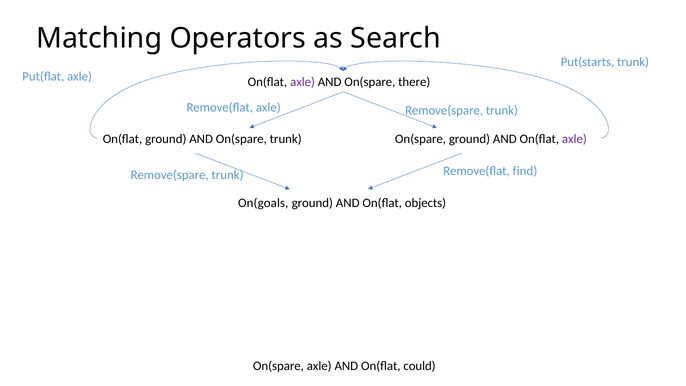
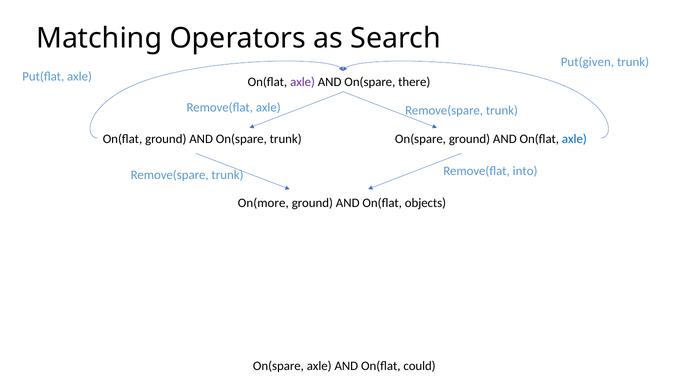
Put(starts: Put(starts -> Put(given (587, 62)
axle colour: purple -> blue (574, 139)
find: find -> into (525, 171)
On(goals: On(goals -> On(more (263, 203)
